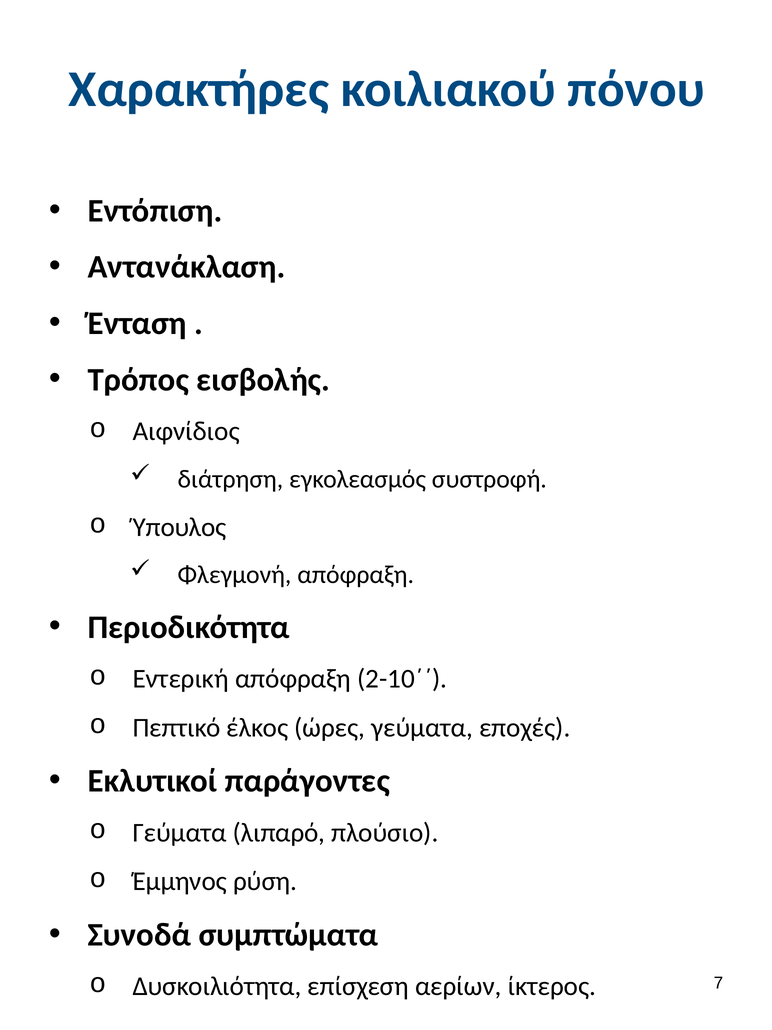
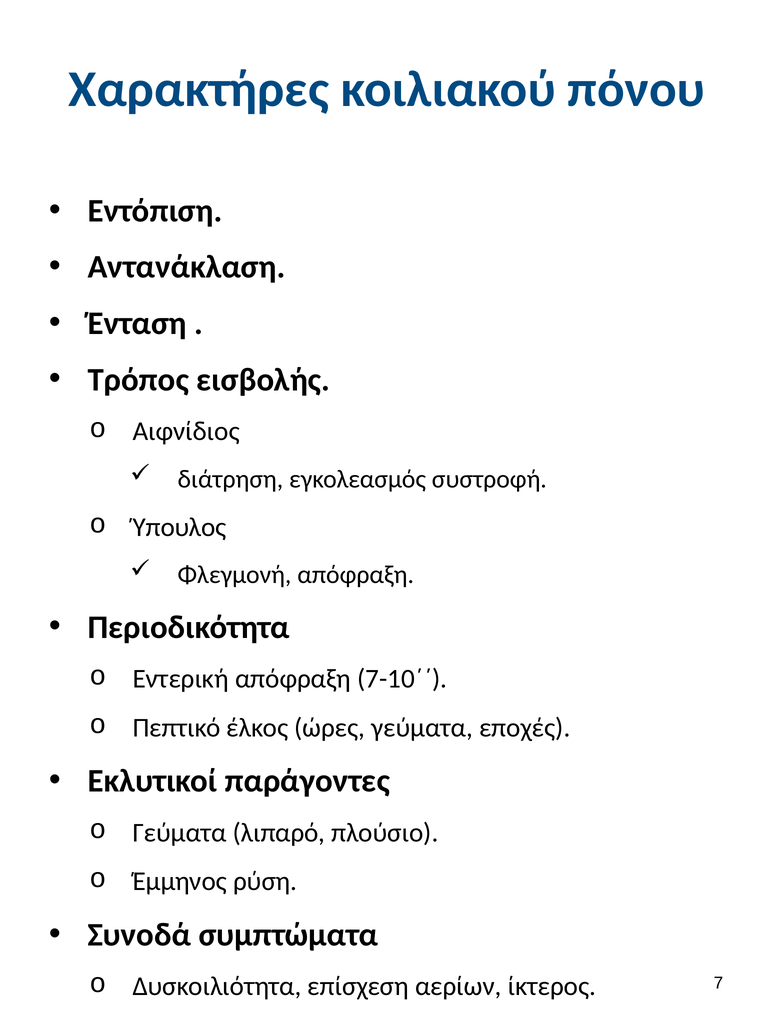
2-10΄΄: 2-10΄΄ -> 7-10΄΄ (402, 679)
